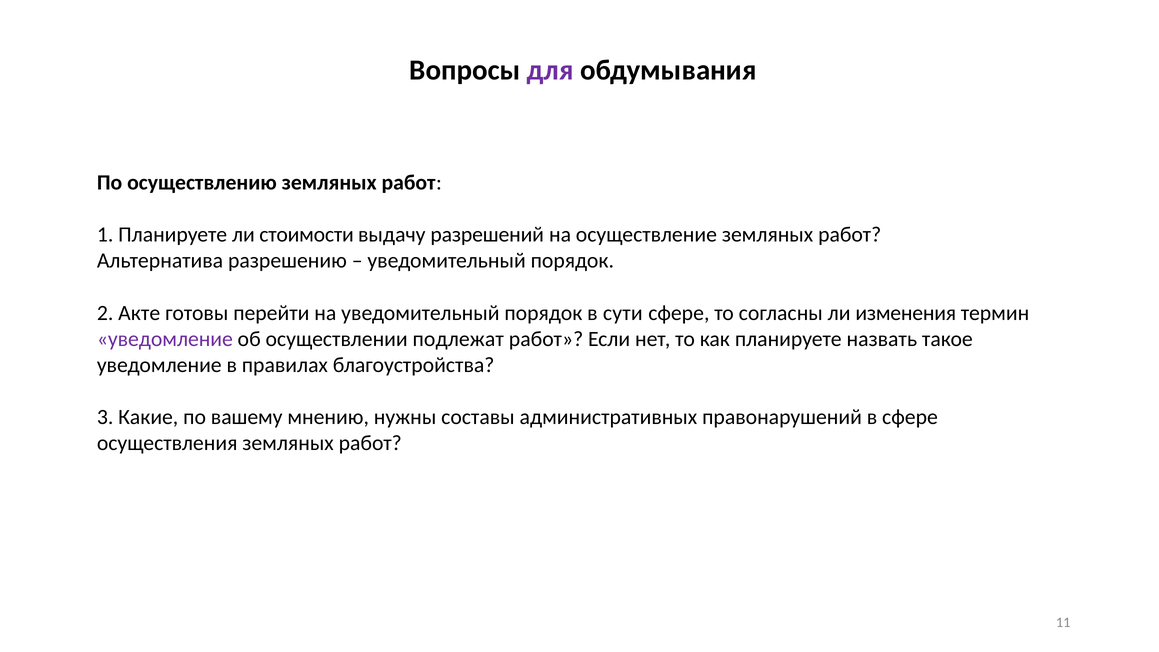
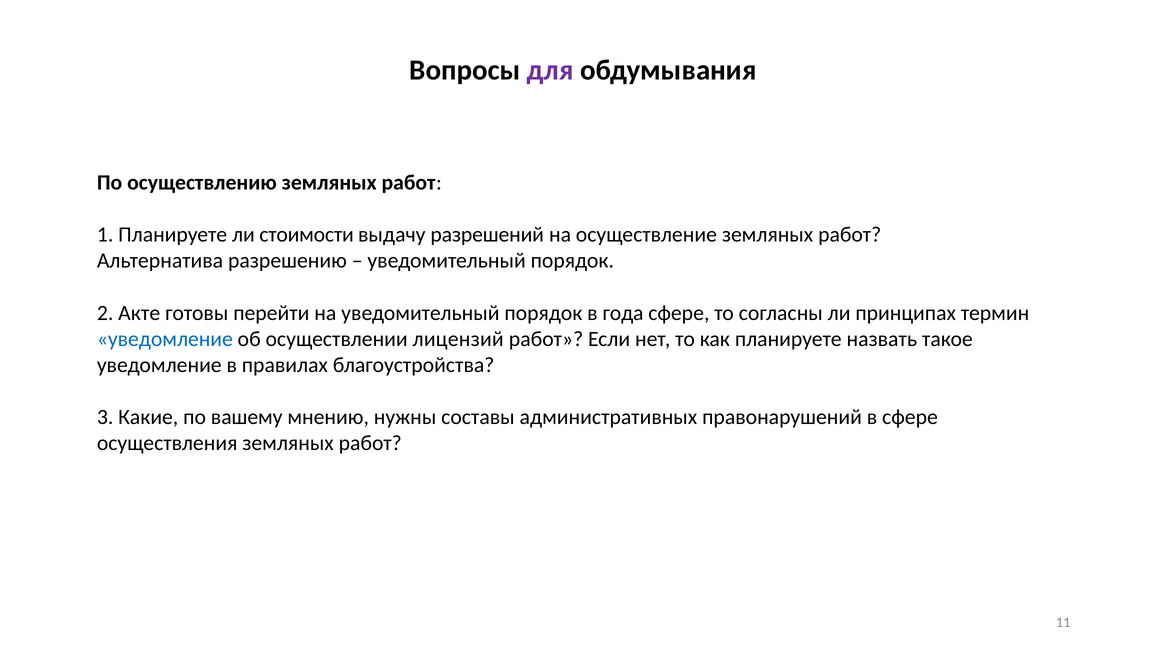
сути: сути -> года (623, 313)
изменения: изменения -> принципах (906, 313)
уведомление colour: purple -> blue (165, 339)
подлежат: подлежат -> лицензий (458, 339)
